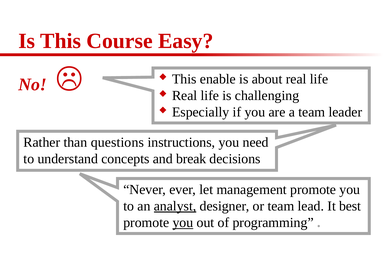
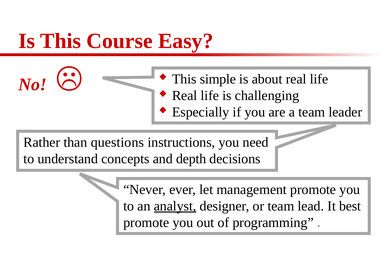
enable: enable -> simple (218, 79)
break: break -> depth (191, 159)
you underline: present -> none (183, 223)
